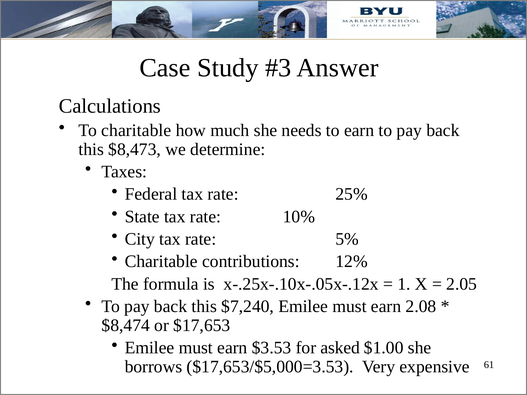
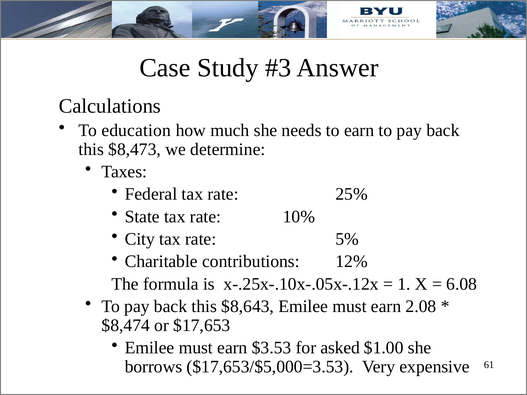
To charitable: charitable -> education (136, 130)
2.05: 2.05 -> 6.08 (462, 284)
$7,240: $7,240 -> $8,643 (248, 307)
